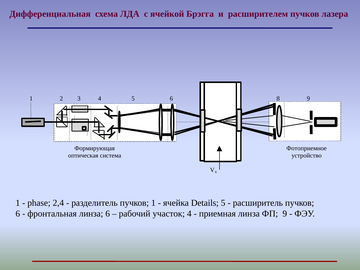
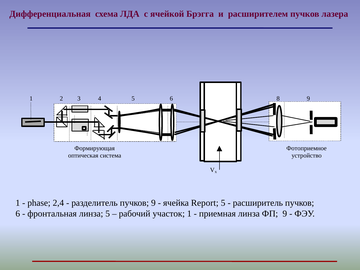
пучков 1: 1 -> 9 (153, 203)
Details: Details -> Report (205, 203)
линза 6: 6 -> 5 (108, 214)
участок 4: 4 -> 1 (189, 214)
